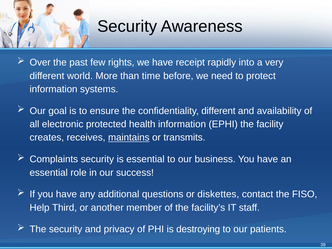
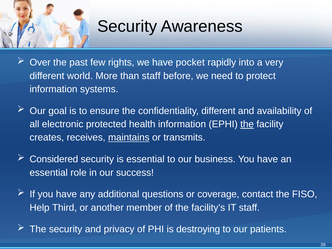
receipt: receipt -> pocket (190, 62)
than time: time -> staff (151, 76)
the underline: none -> present (247, 124)
Complaints: Complaints -> Considered (54, 159)
diskettes: diskettes -> coverage (218, 194)
